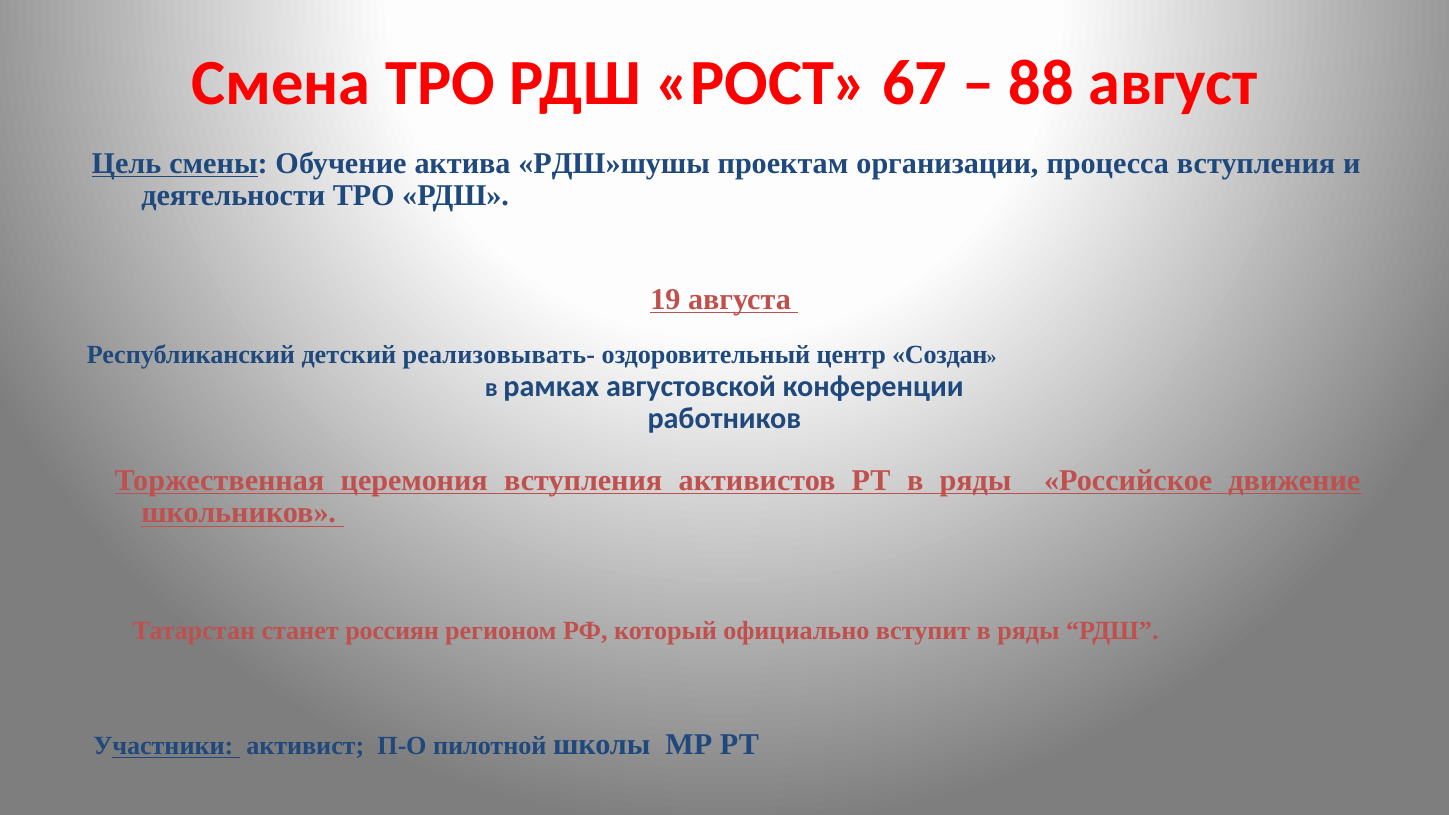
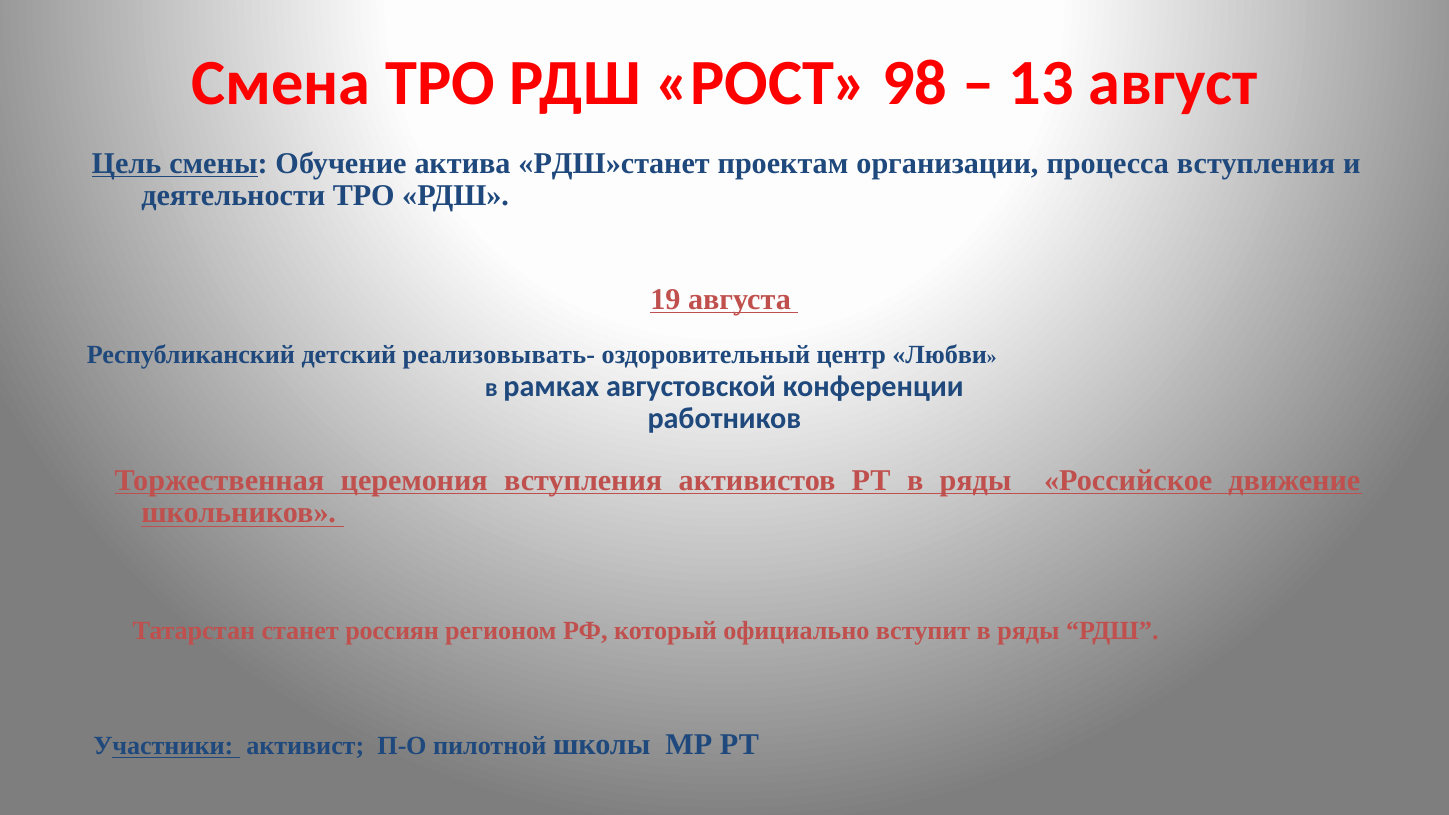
67: 67 -> 98 (915, 83)
88: 88 -> 13 (1041, 83)
РДШ»шушы: РДШ»шушы -> РДШ»станет (614, 163)
Создан: Создан -> Любви (940, 355)
